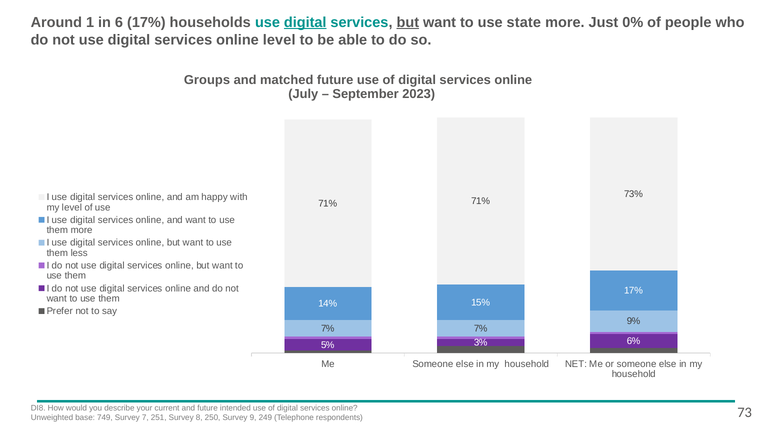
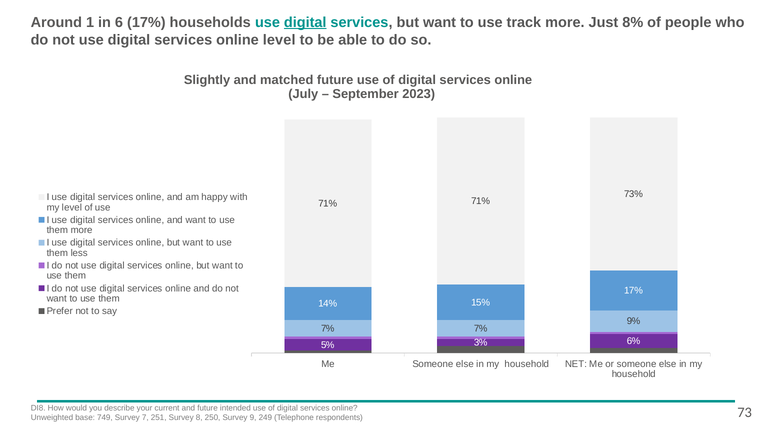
but underline: present -> none (408, 22)
state: state -> track (524, 22)
0%: 0% -> 8% (633, 22)
Groups: Groups -> Slightly (207, 80)
